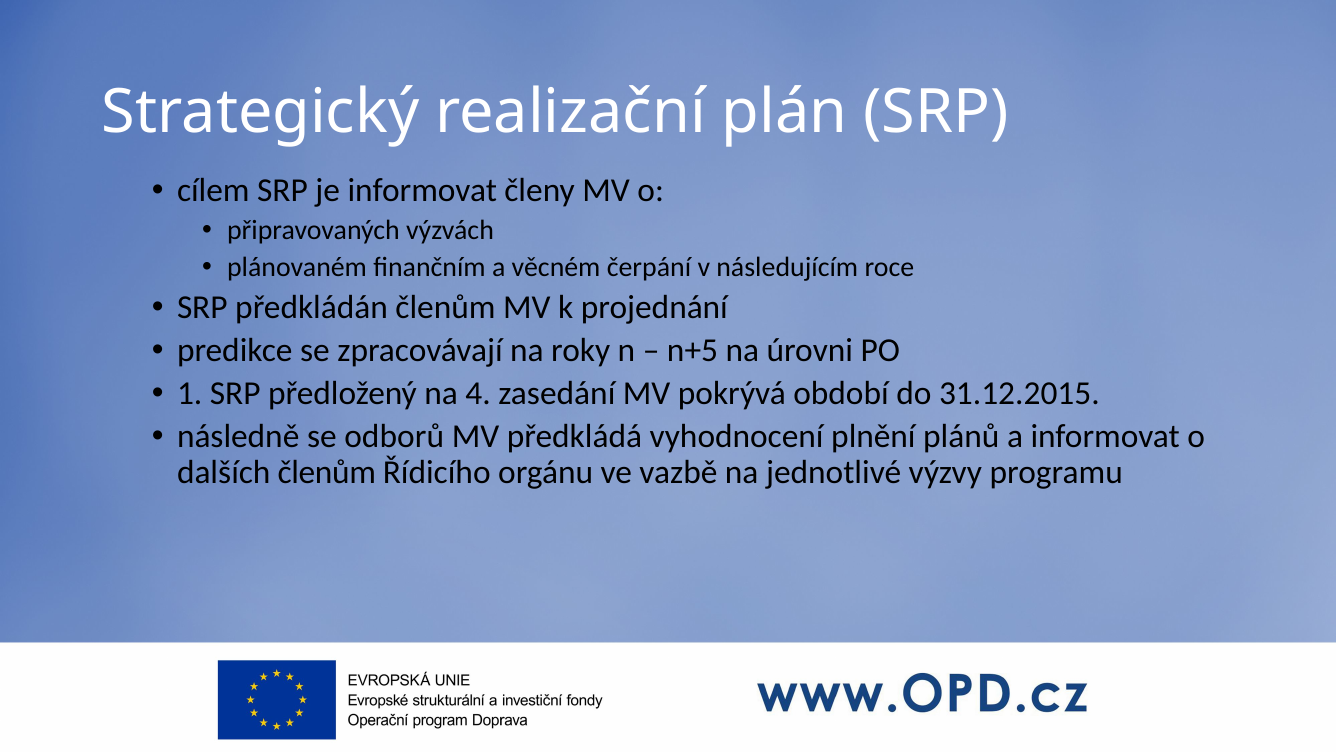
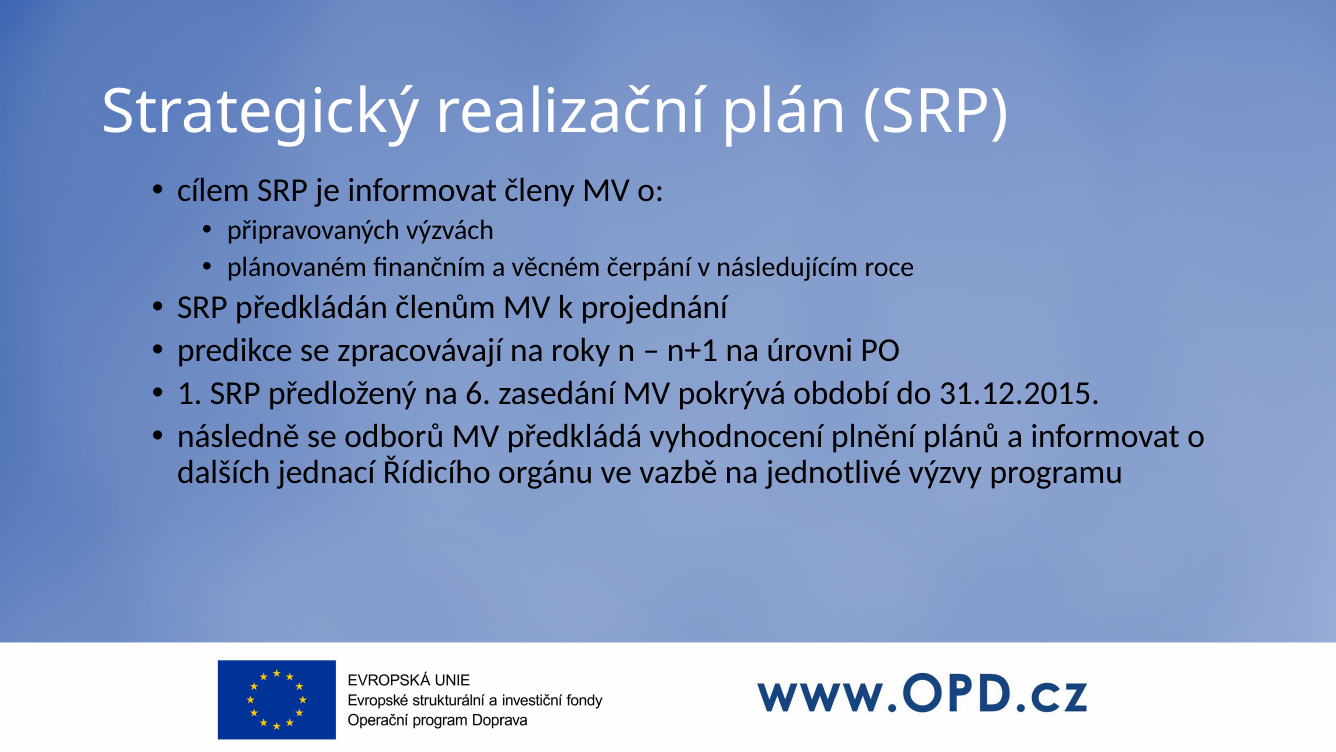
n+5: n+5 -> n+1 (693, 350)
4: 4 -> 6 (478, 393)
dalších členům: členům -> jednací (327, 473)
